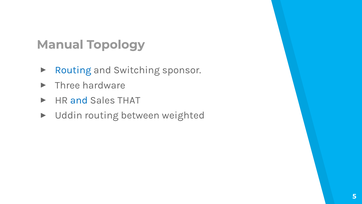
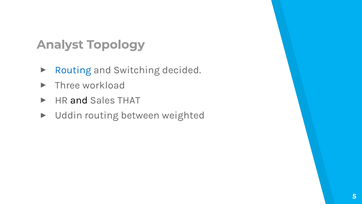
Manual: Manual -> Analyst (60, 45)
sponsor: sponsor -> decided (182, 70)
hardware: hardware -> workload (104, 85)
and colour: blue -> black (79, 100)
